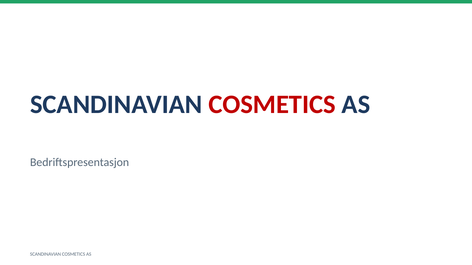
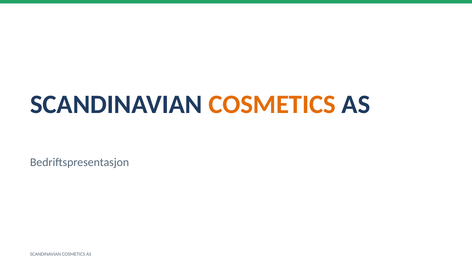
COSMETICS colour: red -> orange (272, 105)
